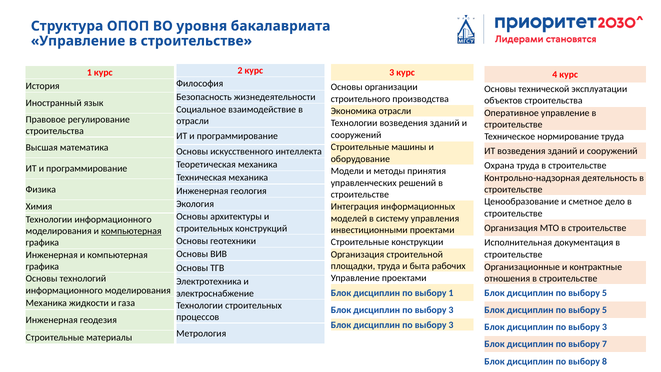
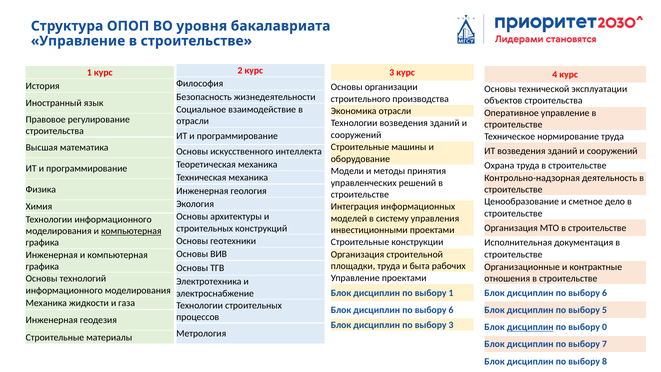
5: 5 -> 6 (605, 293)
3: 3 -> 6 (451, 310)
дисциплин underline: none -> present (530, 327)
3: 3 -> 0 (605, 327)
